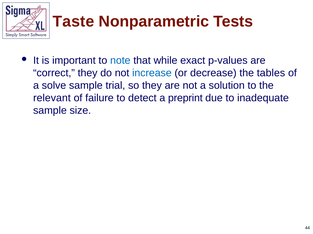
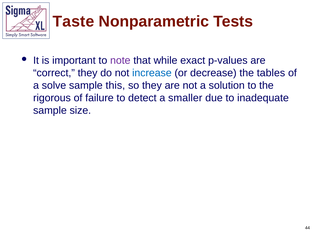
note colour: blue -> purple (120, 61)
trial: trial -> this (115, 86)
relevant: relevant -> rigorous (52, 98)
preprint: preprint -> smaller (185, 98)
